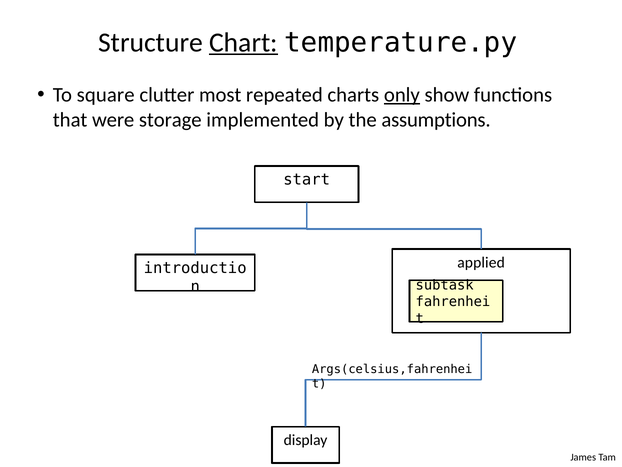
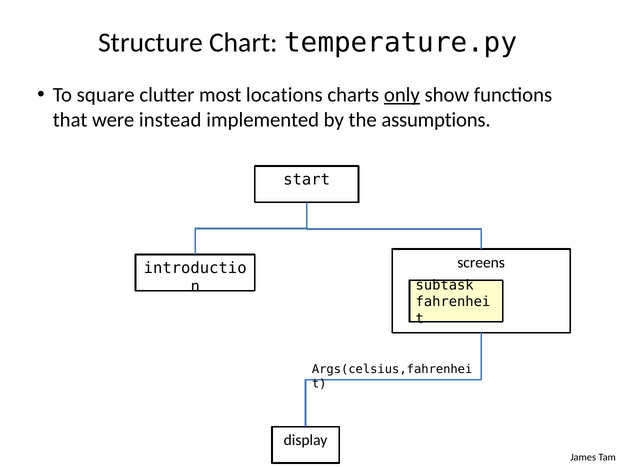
Chart underline: present -> none (243, 42)
repeated: repeated -> locations (284, 95)
storage: storage -> instead (170, 120)
applied: applied -> screens (481, 262)
